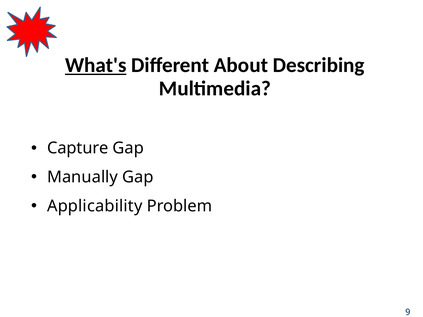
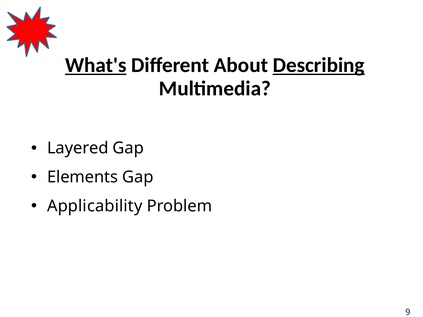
Describing underline: none -> present (319, 65)
Capture: Capture -> Layered (78, 148)
Manually: Manually -> Elements (83, 177)
